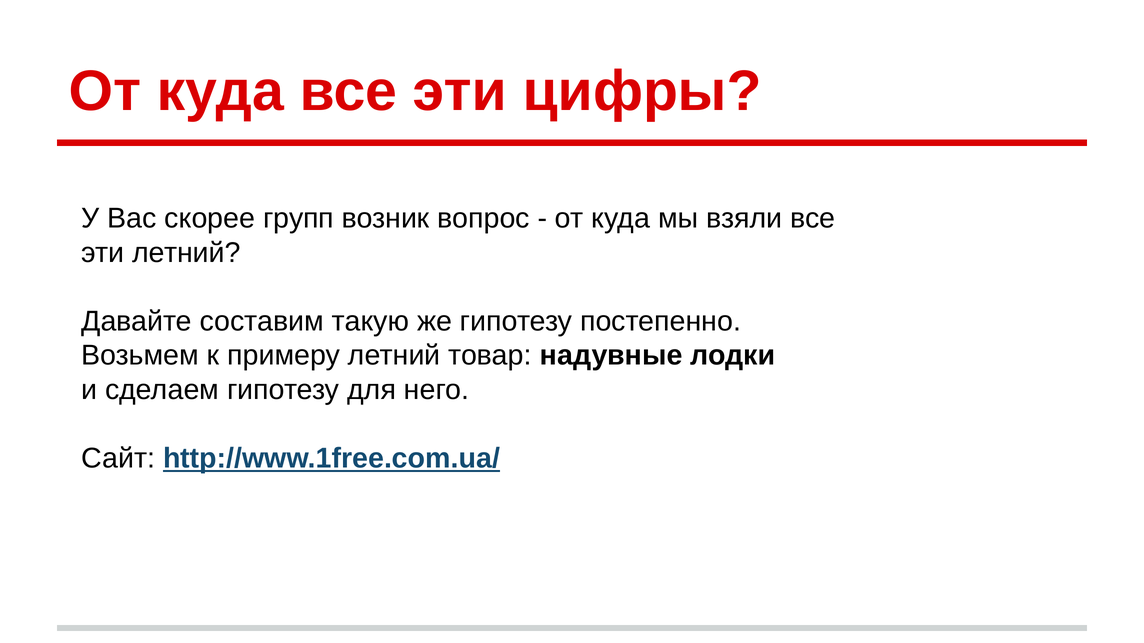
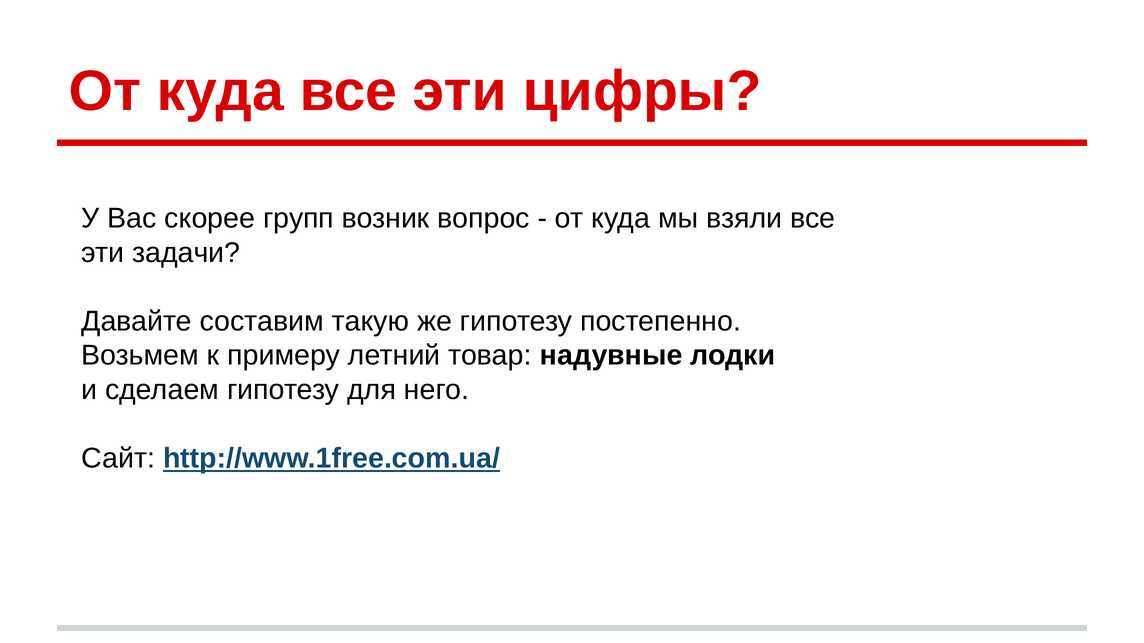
эти летний: летний -> задачи (186, 253)
